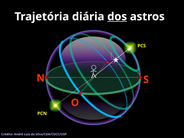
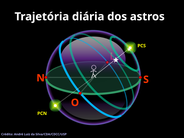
dos underline: present -> none (117, 17)
